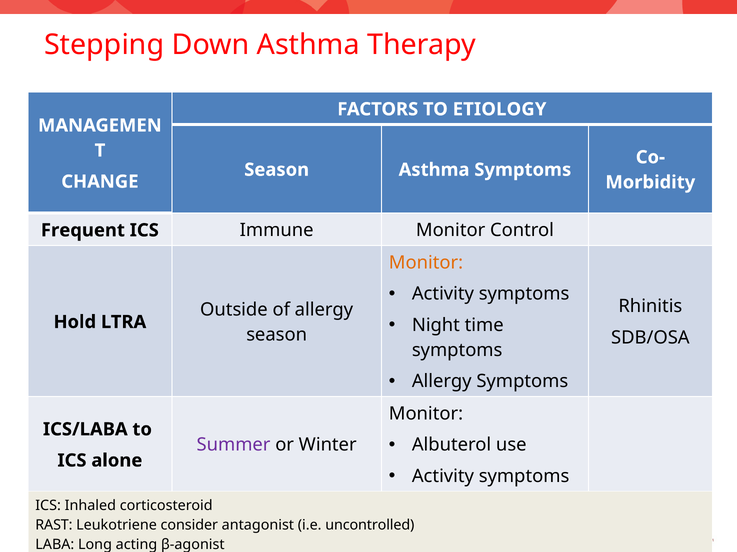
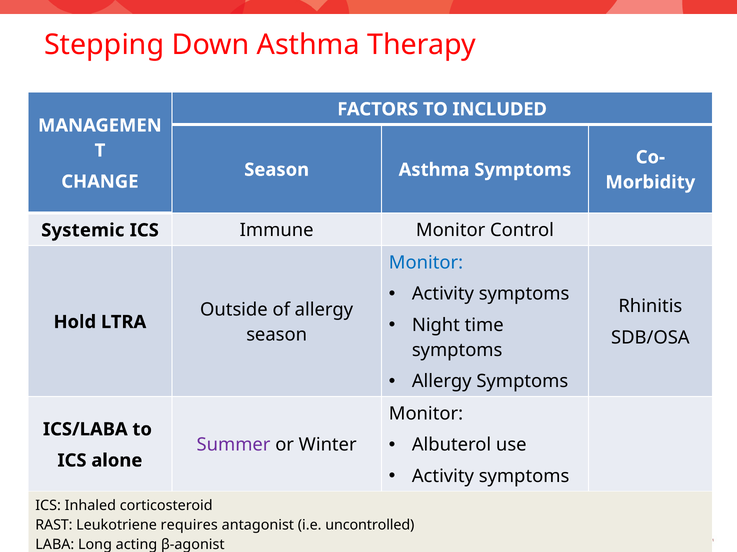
ETIOLOGY: ETIOLOGY -> INCLUDED (500, 109)
Frequent: Frequent -> Systemic (83, 231)
Monitor colour: orange -> blue (426, 263)
consider: consider -> requires (189, 526)
